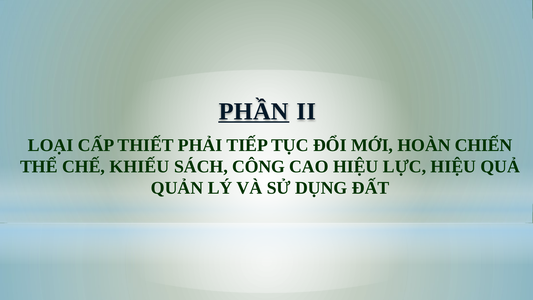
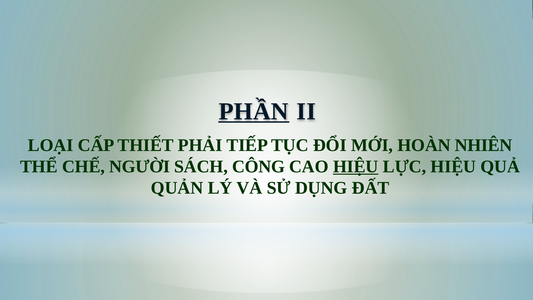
CHIẾN: CHIẾN -> NHIÊN (484, 145)
KHIẾU: KHIẾU -> NGƯỜI (140, 167)
HIỆU underline: none -> present (356, 167)
